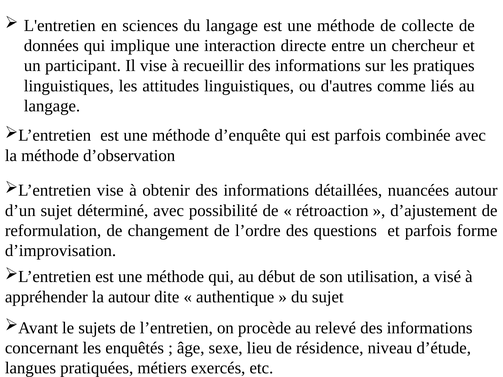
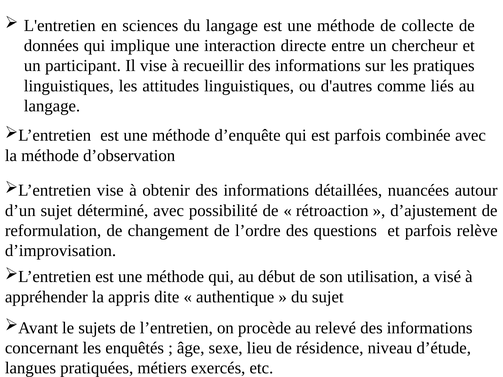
forme: forme -> relève (477, 231)
la autour: autour -> appris (129, 297)
